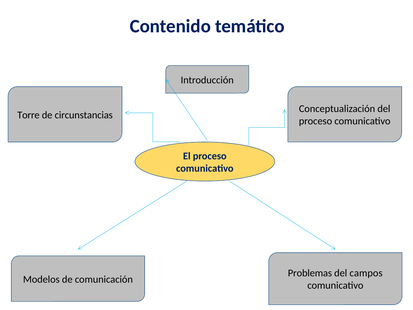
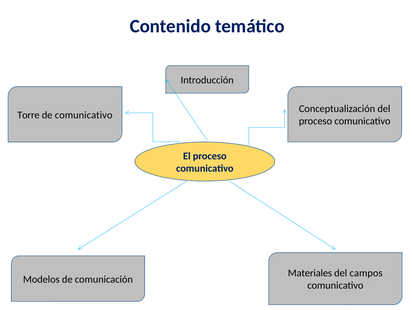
de circunstancias: circunstancias -> comunicativo (84, 115)
Problemas: Problemas -> Materiales (310, 273)
